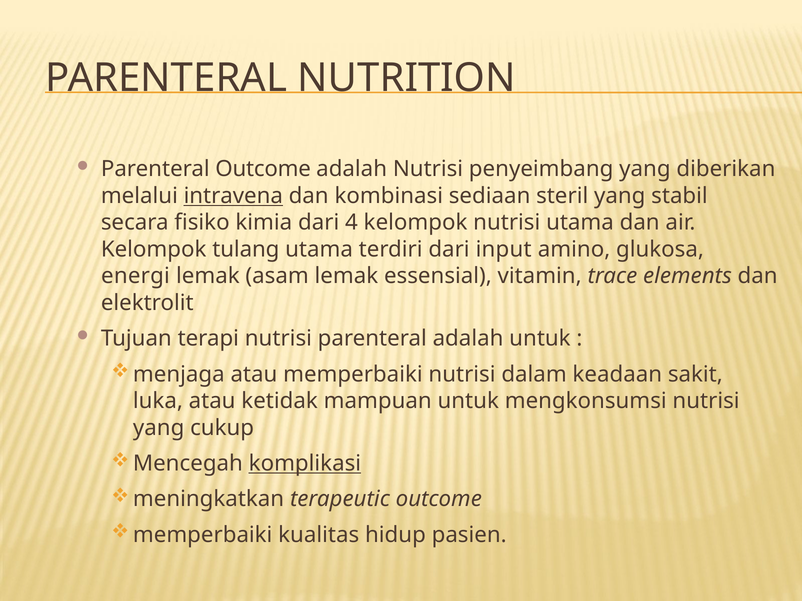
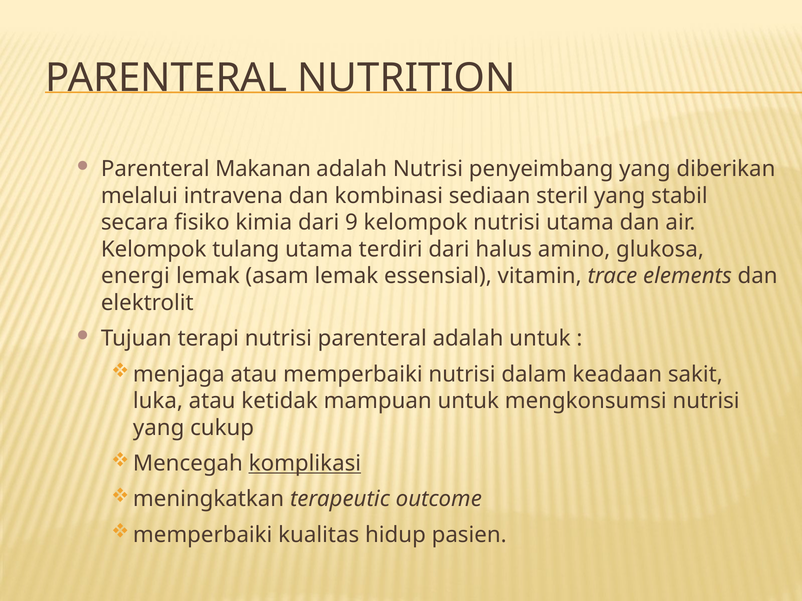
Parenteral Outcome: Outcome -> Makanan (263, 169)
intravena underline: present -> none (233, 196)
4: 4 -> 9 (351, 223)
input: input -> halus (504, 250)
